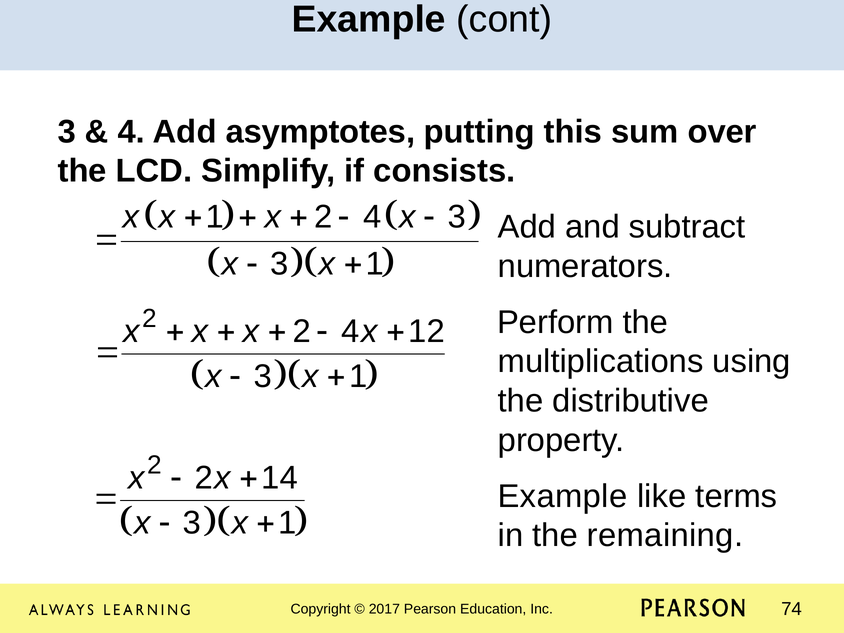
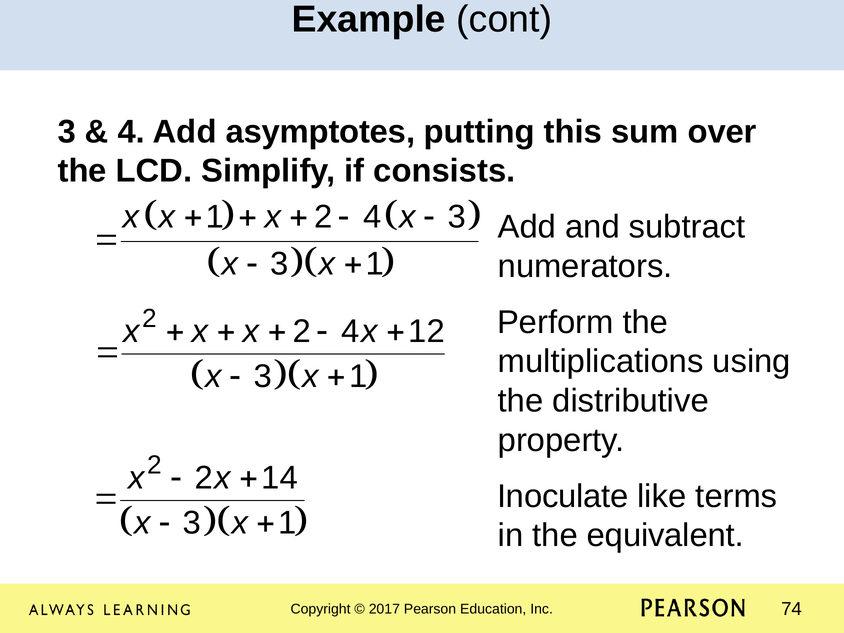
Example: Example -> Inoculate (563, 496)
remaining: remaining -> equivalent (665, 536)
